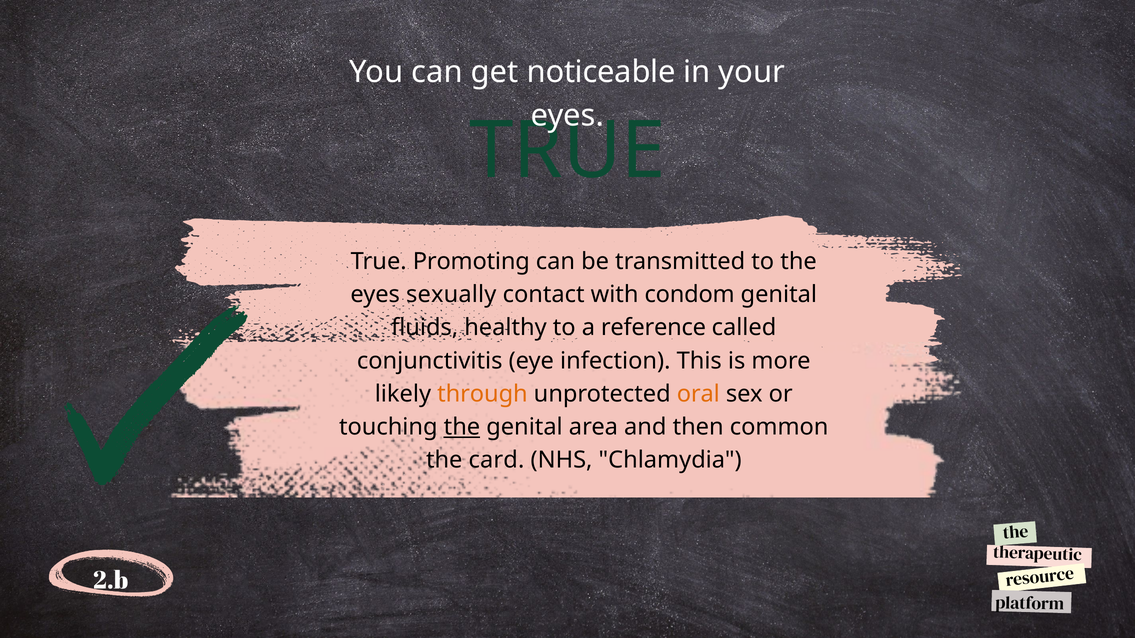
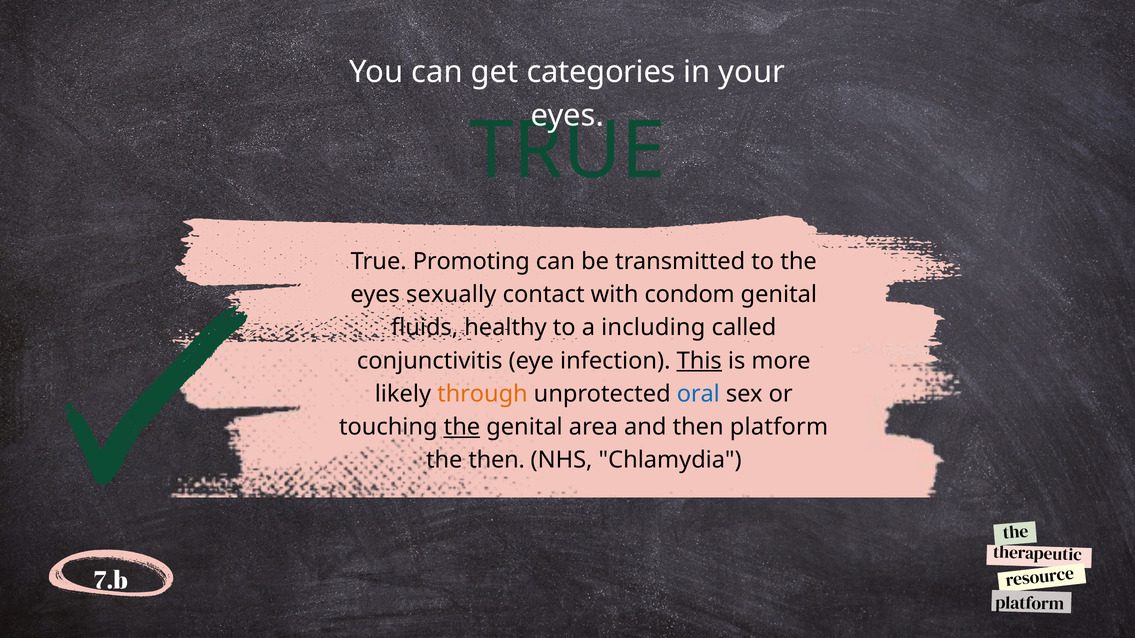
noticeable: noticeable -> categories (601, 72)
reference: reference -> including (653, 328)
This underline: none -> present (699, 361)
oral colour: orange -> blue (698, 394)
then common: common -> platform (779, 427)
the card: card -> then (497, 460)
2.b: 2.b -> 7.b (111, 581)
